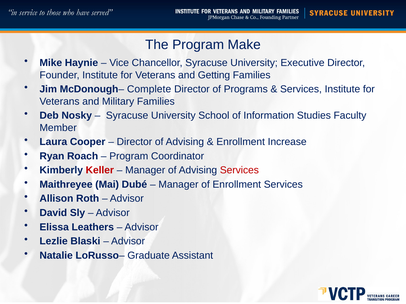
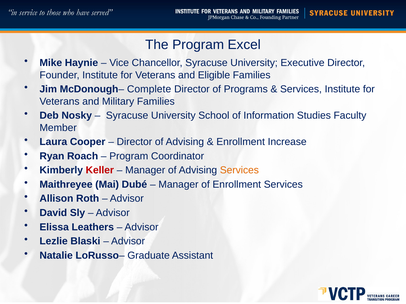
Make: Make -> Excel (244, 45)
Getting: Getting -> Eligible (214, 75)
Services colour: red -> orange (239, 171)
